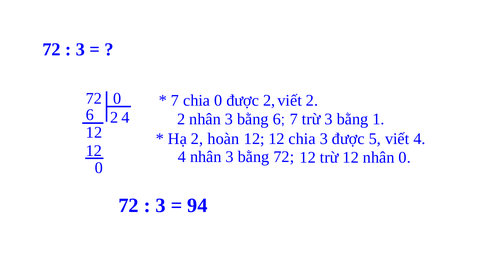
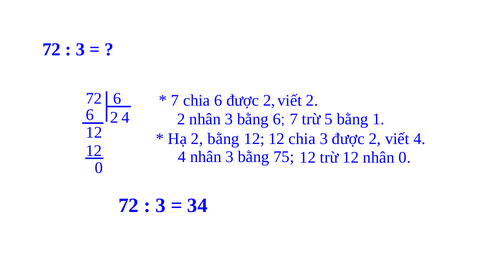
72 0: 0 -> 6 (117, 98)
chia 0: 0 -> 6 (218, 100)
trừ 3: 3 -> 5 (329, 119)
2 hoàn: hoàn -> bằng (223, 139)
3 được 5: 5 -> 2 (375, 139)
bằng 72: 72 -> 75 (284, 157)
94: 94 -> 34 (197, 205)
